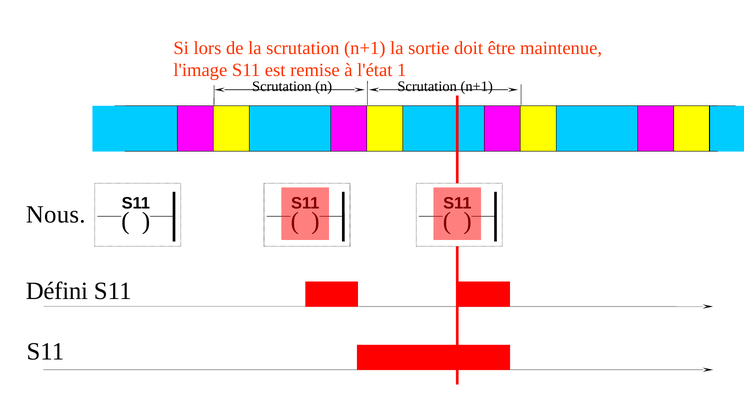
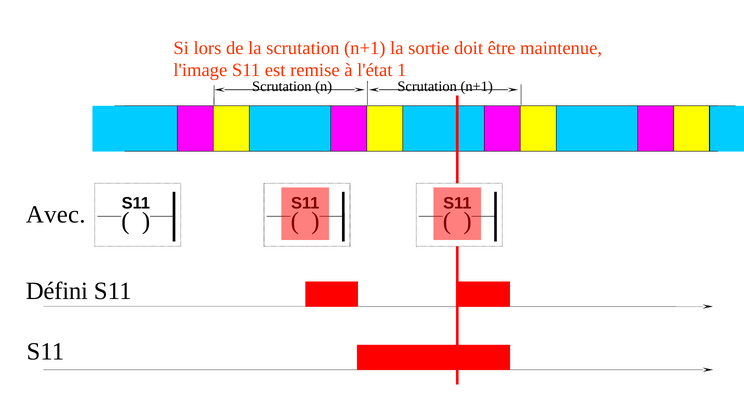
Nous: Nous -> Avec (56, 214)
